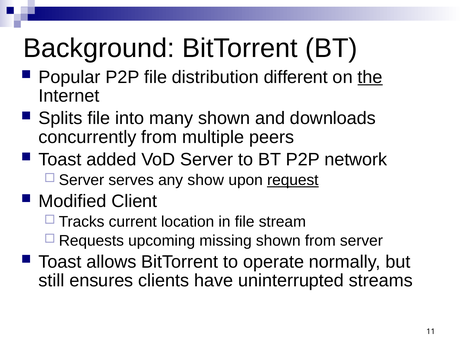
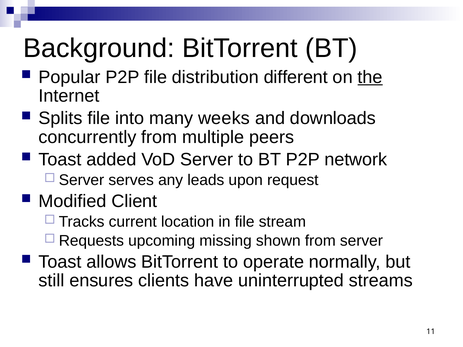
many shown: shown -> weeks (224, 118)
show: show -> leads (206, 180)
request underline: present -> none (293, 180)
